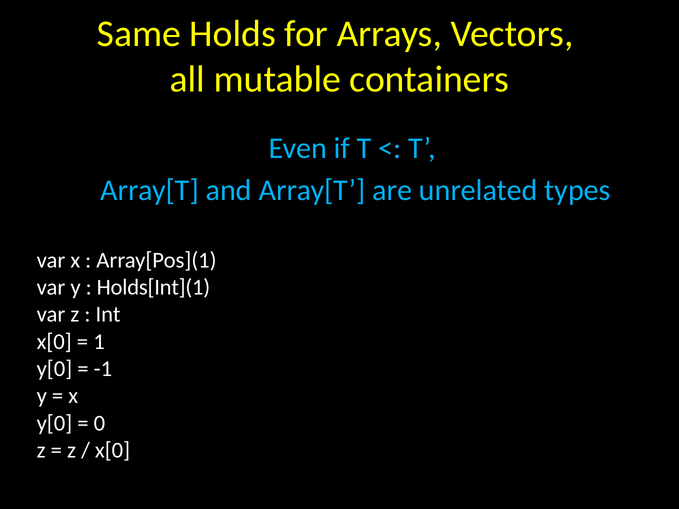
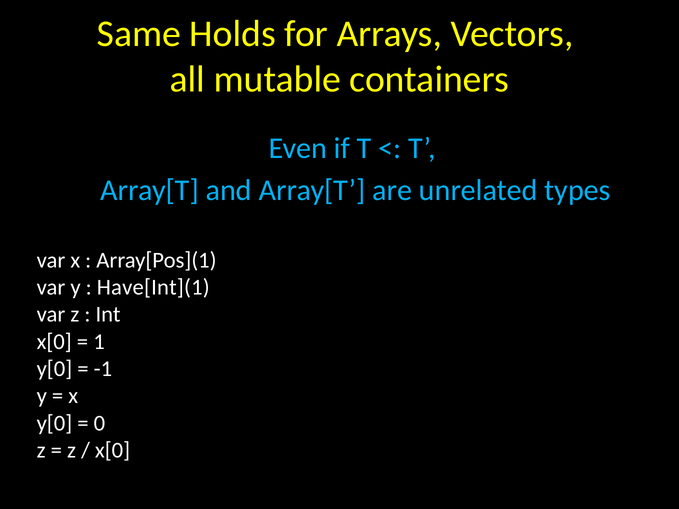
Holds[Int](1: Holds[Int](1 -> Have[Int](1 (153, 288)
